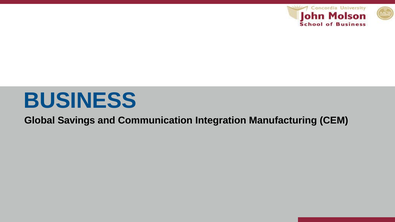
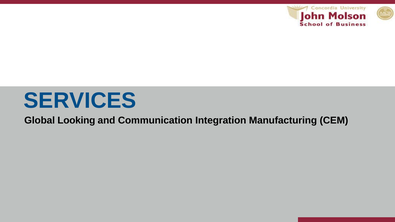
BUSINESS: BUSINESS -> SERVICES (80, 101)
Savings: Savings -> Looking (76, 120)
